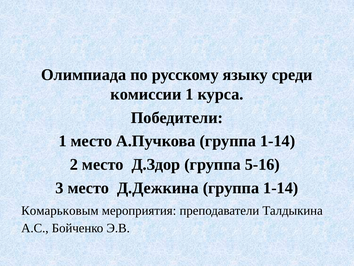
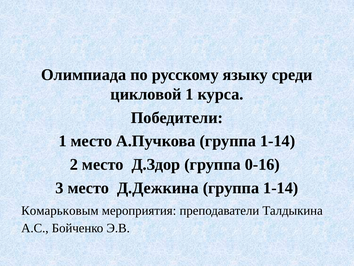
комиссии: комиссии -> цикловой (146, 94)
5-16: 5-16 -> 0-16 (262, 164)
